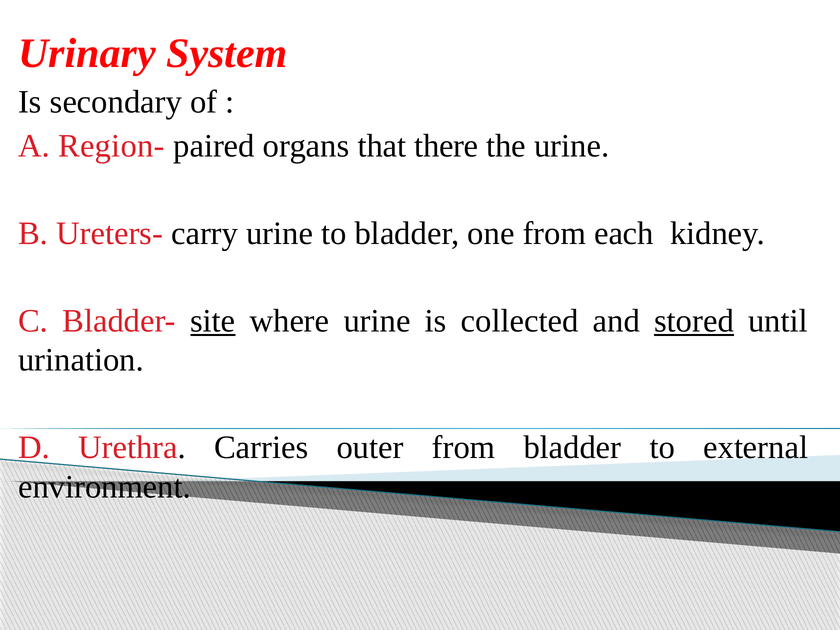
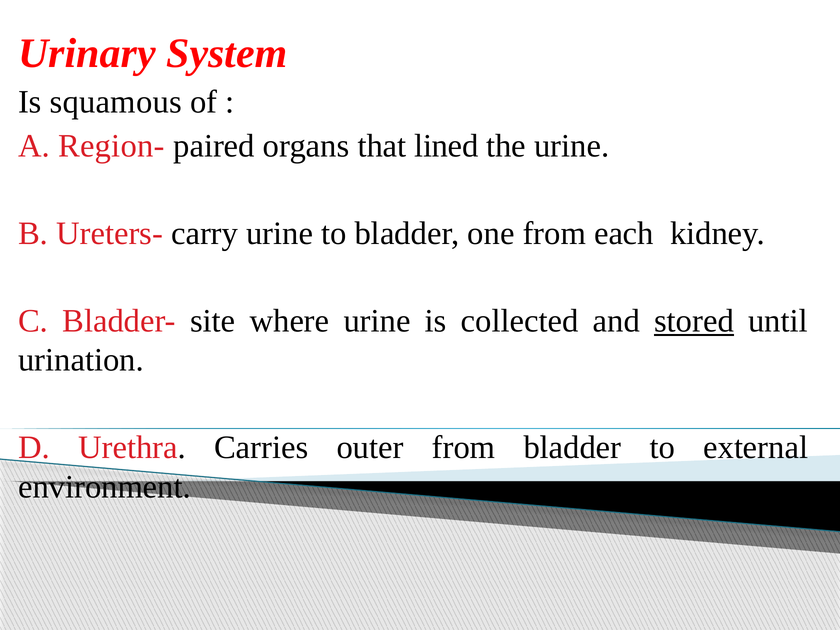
secondary: secondary -> squamous (116, 102)
there: there -> lined (446, 146)
site underline: present -> none (213, 321)
